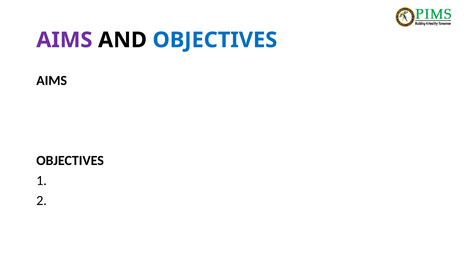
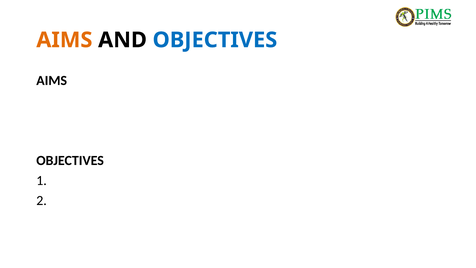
AIMS colour: purple -> orange (64, 40)
